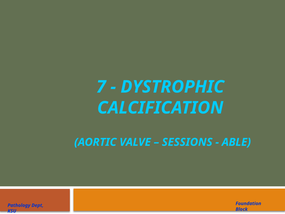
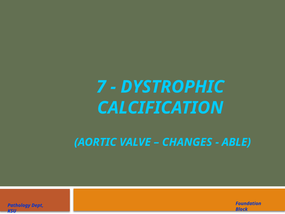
SESSIONS: SESSIONS -> CHANGES (187, 142)
